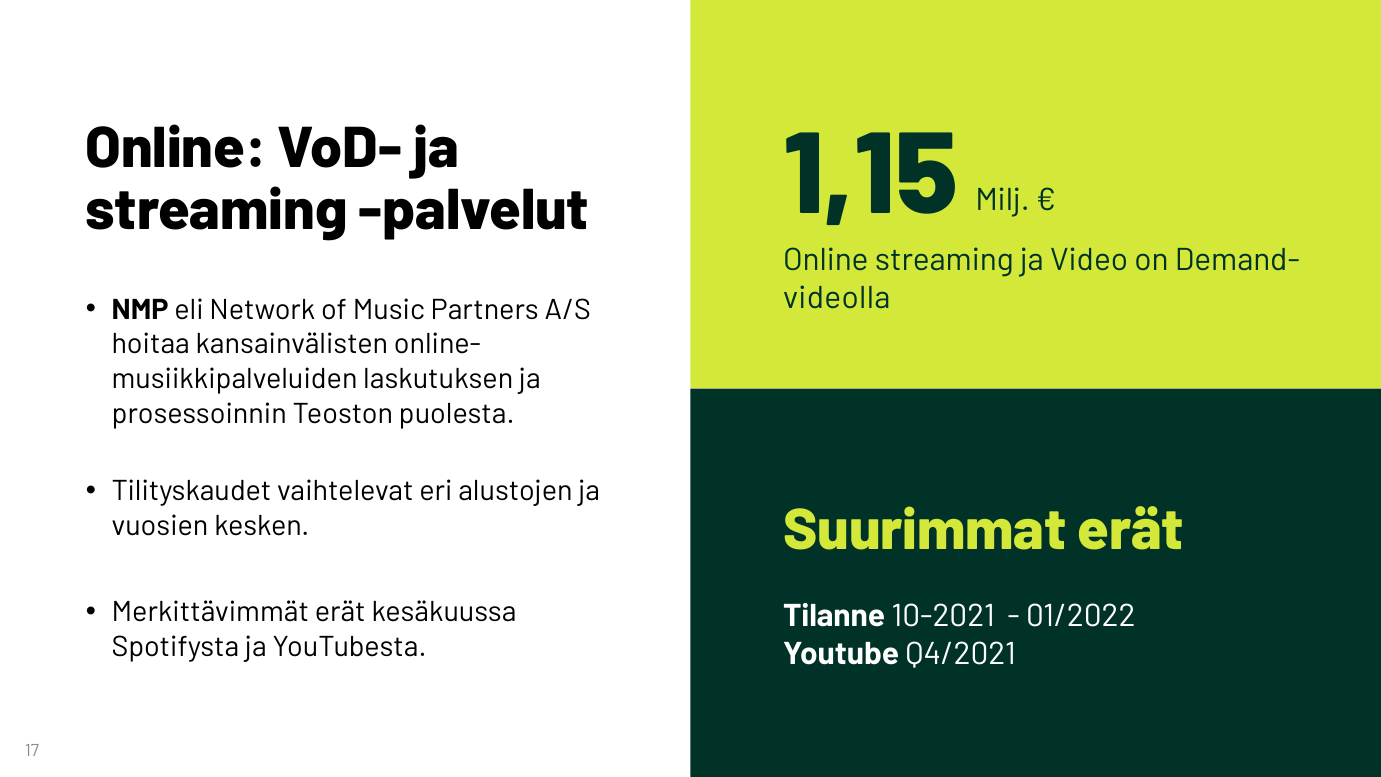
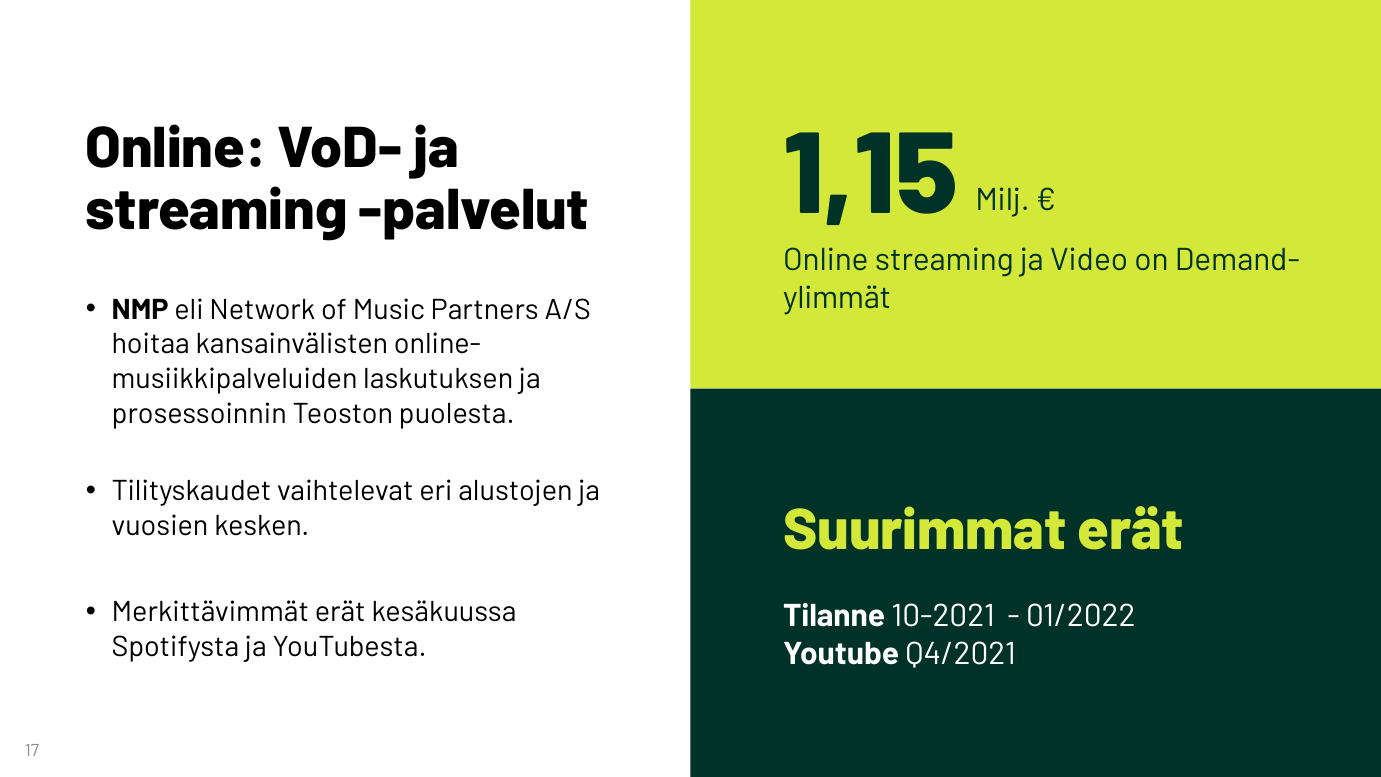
videolla: videolla -> ylimmät (837, 298)
